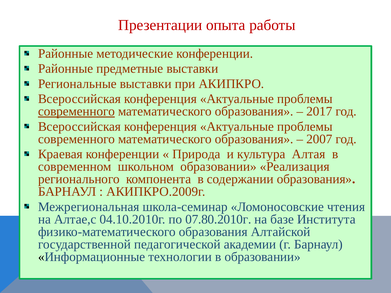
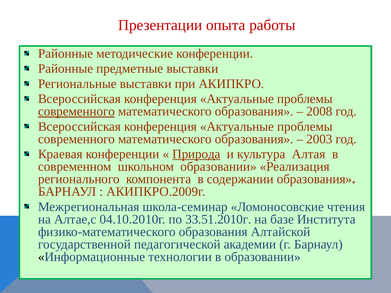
2017: 2017 -> 2008 (319, 112)
2007: 2007 -> 2003 (319, 139)
Природа underline: none -> present (196, 154)
07.80.2010г: 07.80.2010г -> 33.51.2010г (218, 219)
